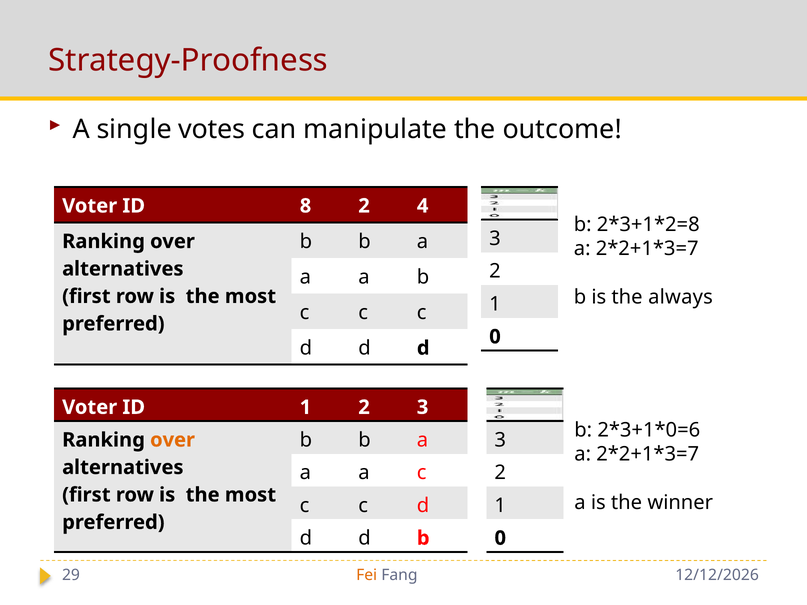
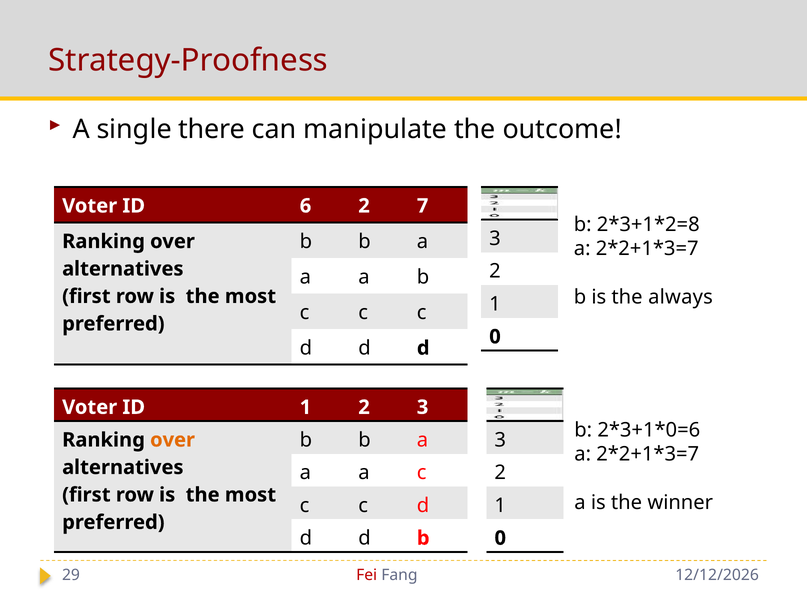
votes: votes -> there (212, 130)
8: 8 -> 6 (306, 206)
4: 4 -> 7 (423, 206)
Fei colour: orange -> red (367, 575)
